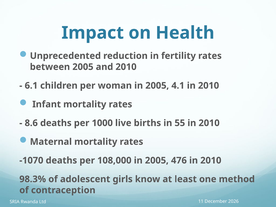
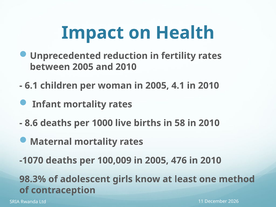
55: 55 -> 58 (180, 123)
108,000: 108,000 -> 100,009 (114, 160)
